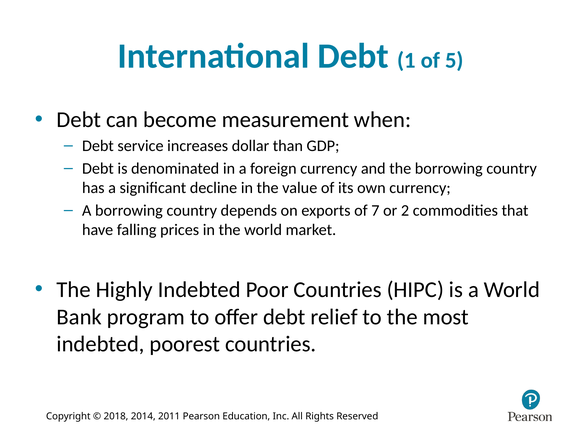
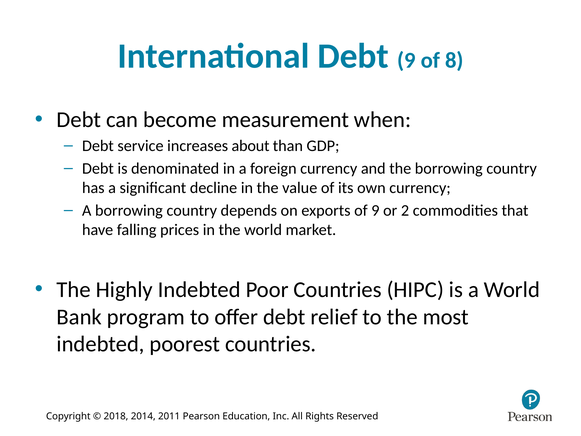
Debt 1: 1 -> 9 (406, 61)
5: 5 -> 8 (454, 61)
dollar: dollar -> about (251, 146)
of 7: 7 -> 9 (375, 210)
